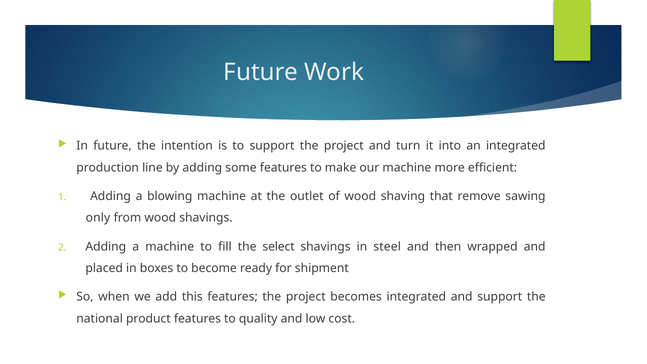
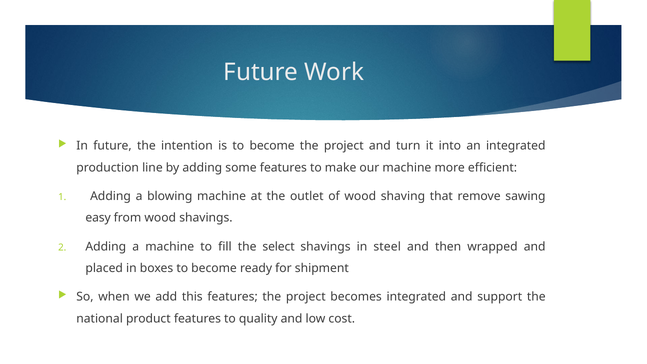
is to support: support -> become (272, 146)
only: only -> easy (98, 218)
